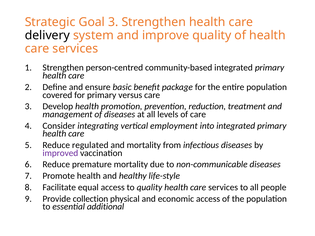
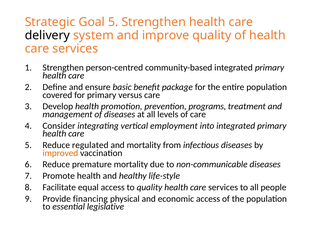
Goal 3: 3 -> 5 (113, 22)
reduction: reduction -> programs (207, 107)
improved colour: purple -> orange (60, 153)
collection: collection -> financing (90, 199)
additional: additional -> legislative (106, 207)
